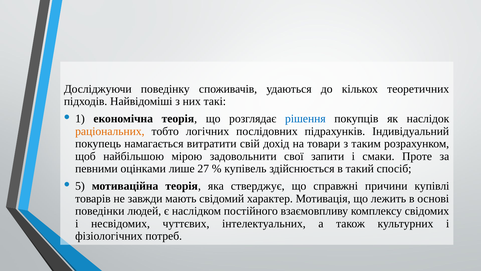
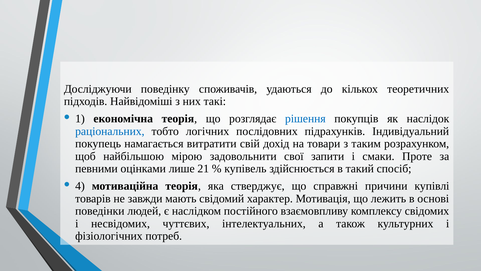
раціональних colour: orange -> blue (110, 131)
27: 27 -> 21 (203, 168)
5: 5 -> 4 (80, 186)
